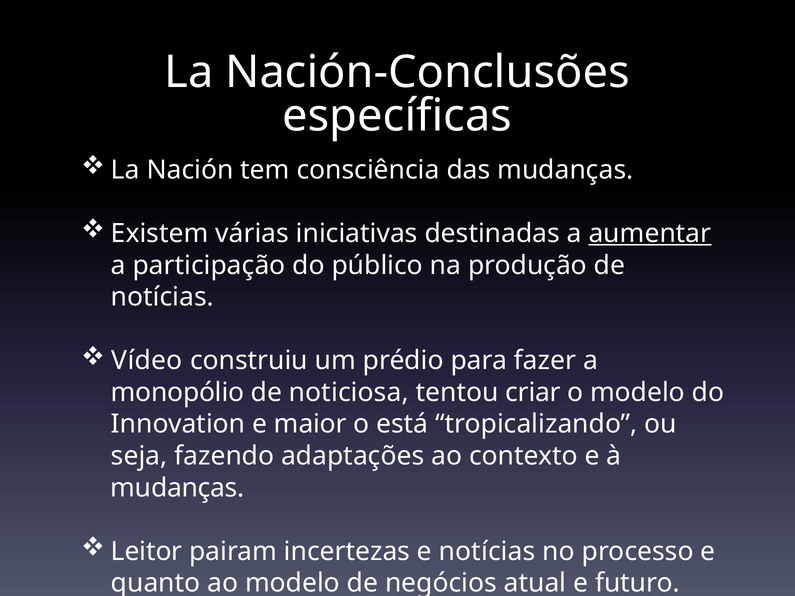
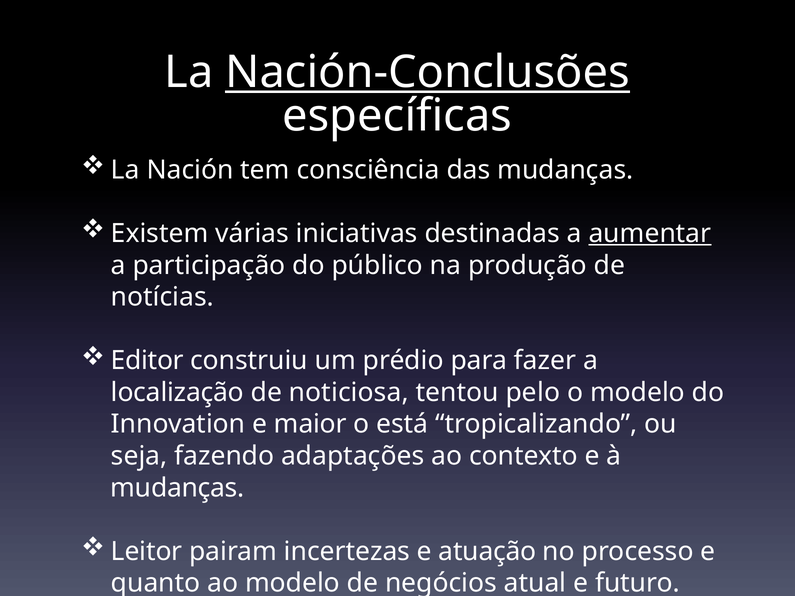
Nación-Conclusões underline: none -> present (428, 72)
Vídeo: Vídeo -> Editor (147, 361)
monopólio: monopólio -> localização (177, 393)
criar: criar -> pelo (533, 393)
e notícias: notícias -> atuação (487, 552)
